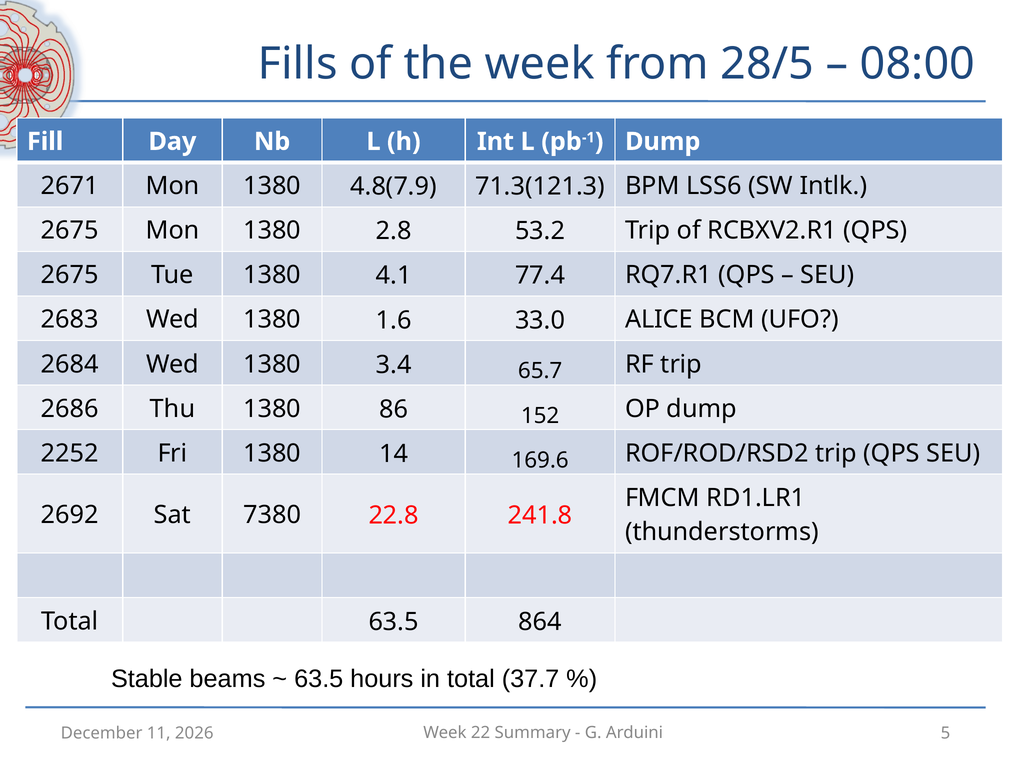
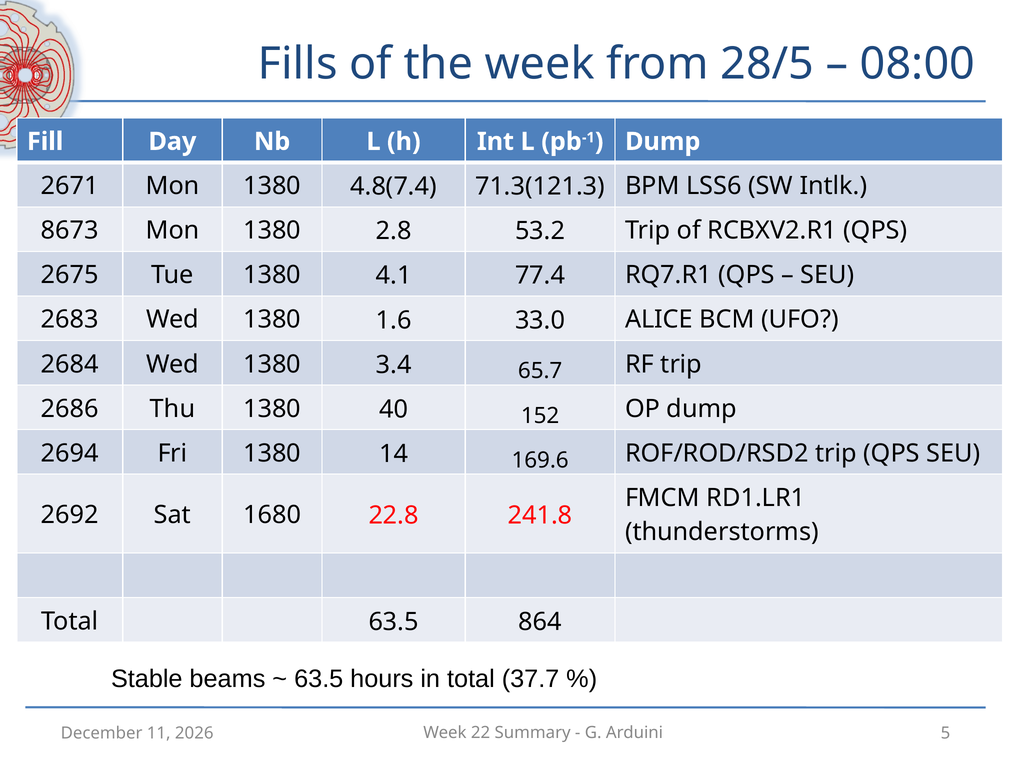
4.8(7.9: 4.8(7.9 -> 4.8(7.4 (394, 187)
2675: 2675 -> 8673 (70, 231)
86: 86 -> 40 (394, 409)
2252: 2252 -> 2694 (70, 453)
7380: 7380 -> 1680 (272, 515)
